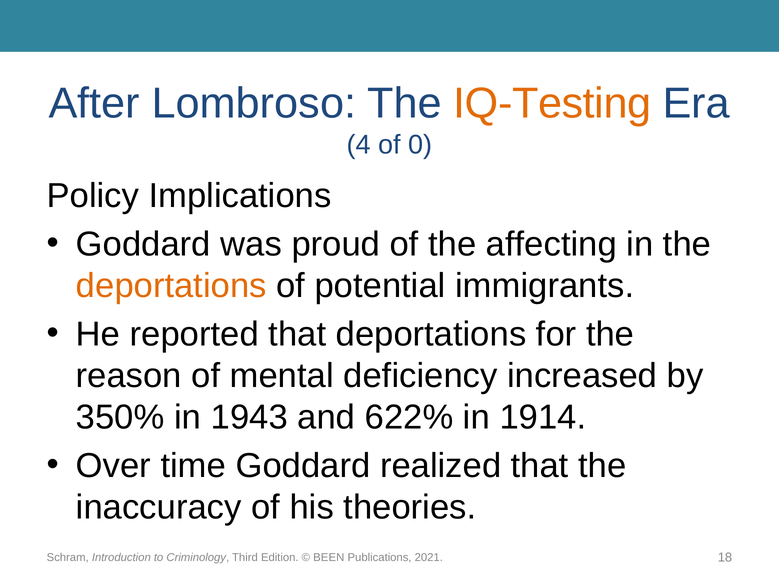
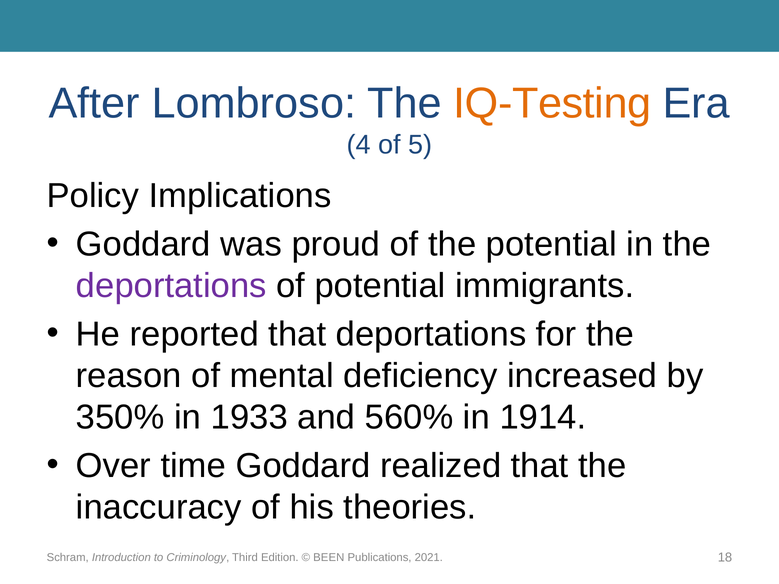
0: 0 -> 5 (420, 145)
the affecting: affecting -> potential (551, 244)
deportations colour: orange -> purple (171, 286)
1943: 1943 -> 1933 (249, 418)
622%: 622% -> 560% (409, 418)
